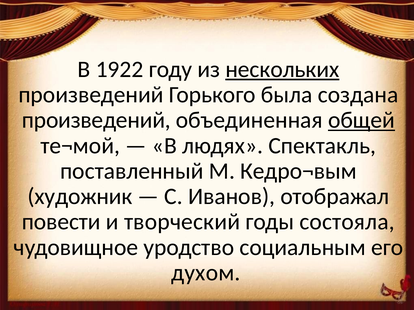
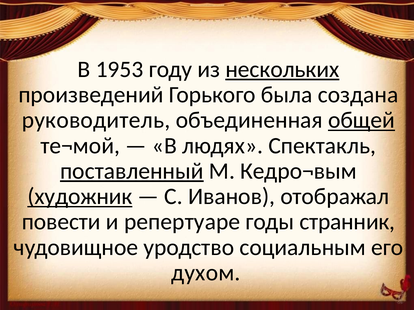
1922: 1922 -> 1953 (120, 69)
произведений: произведений -> руководитель (96, 120)
поставленный underline: none -> present (132, 171)
художник underline: none -> present (80, 197)
творческий: творческий -> репертуаре (182, 222)
состояла: состояла -> странник (347, 222)
